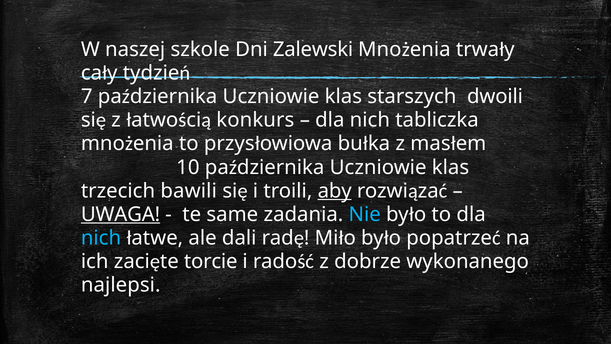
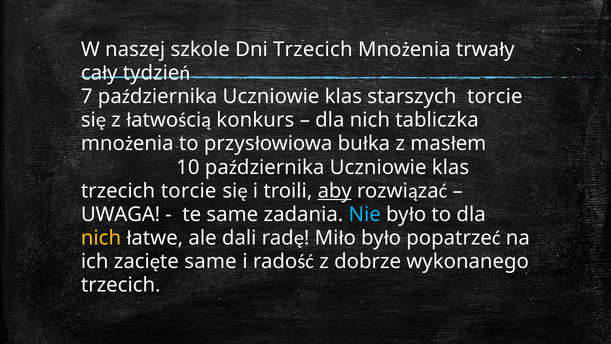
Dni Zalewski: Zalewski -> Trzecich (313, 50)
starszych dwoili: dwoili -> torcie (495, 97)
trzecich bawili: bawili -> torcie (189, 191)
UWAGA underline: present -> none (121, 214)
nich colour: light blue -> yellow (101, 238)
torcie: torcie -> same (211, 261)
najlepsi: najlepsi -> trzecich (121, 285)
